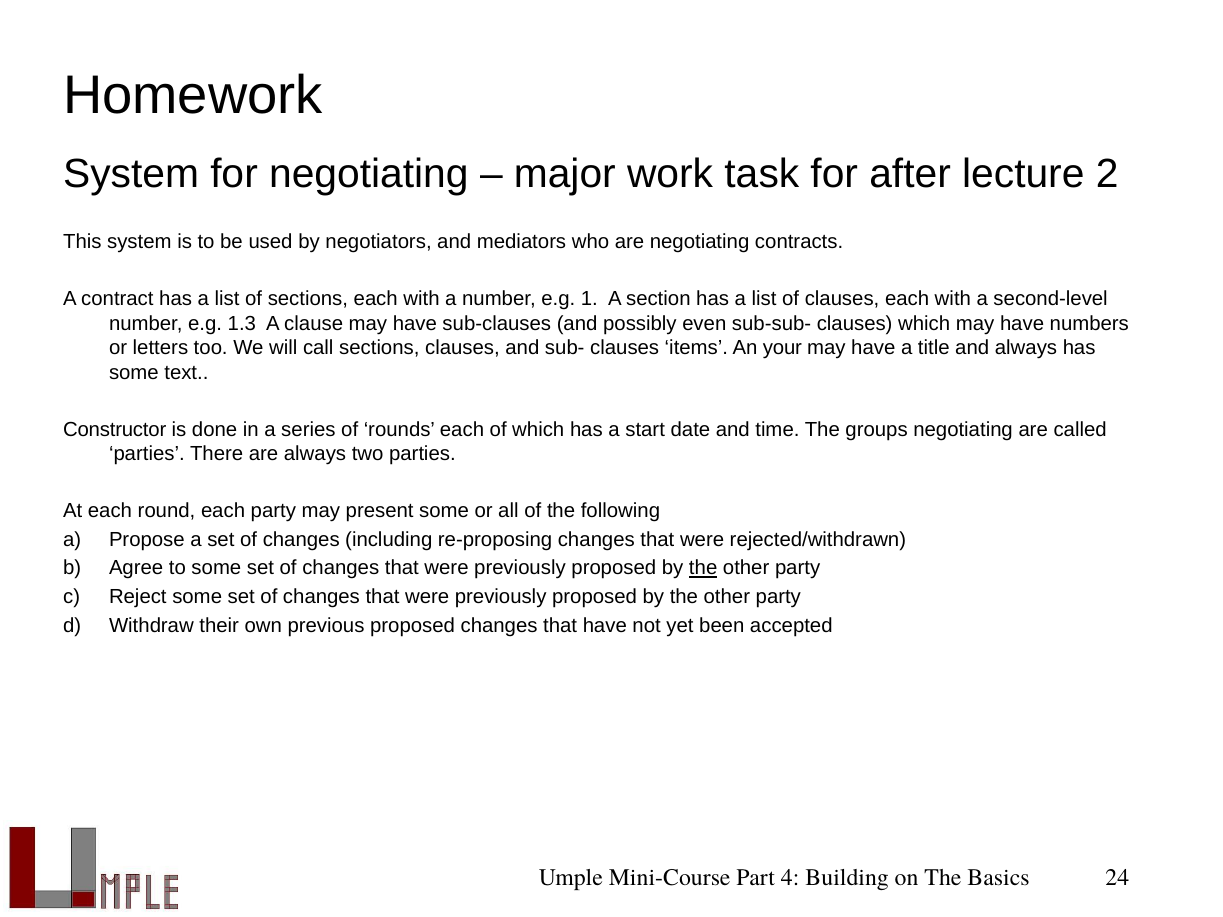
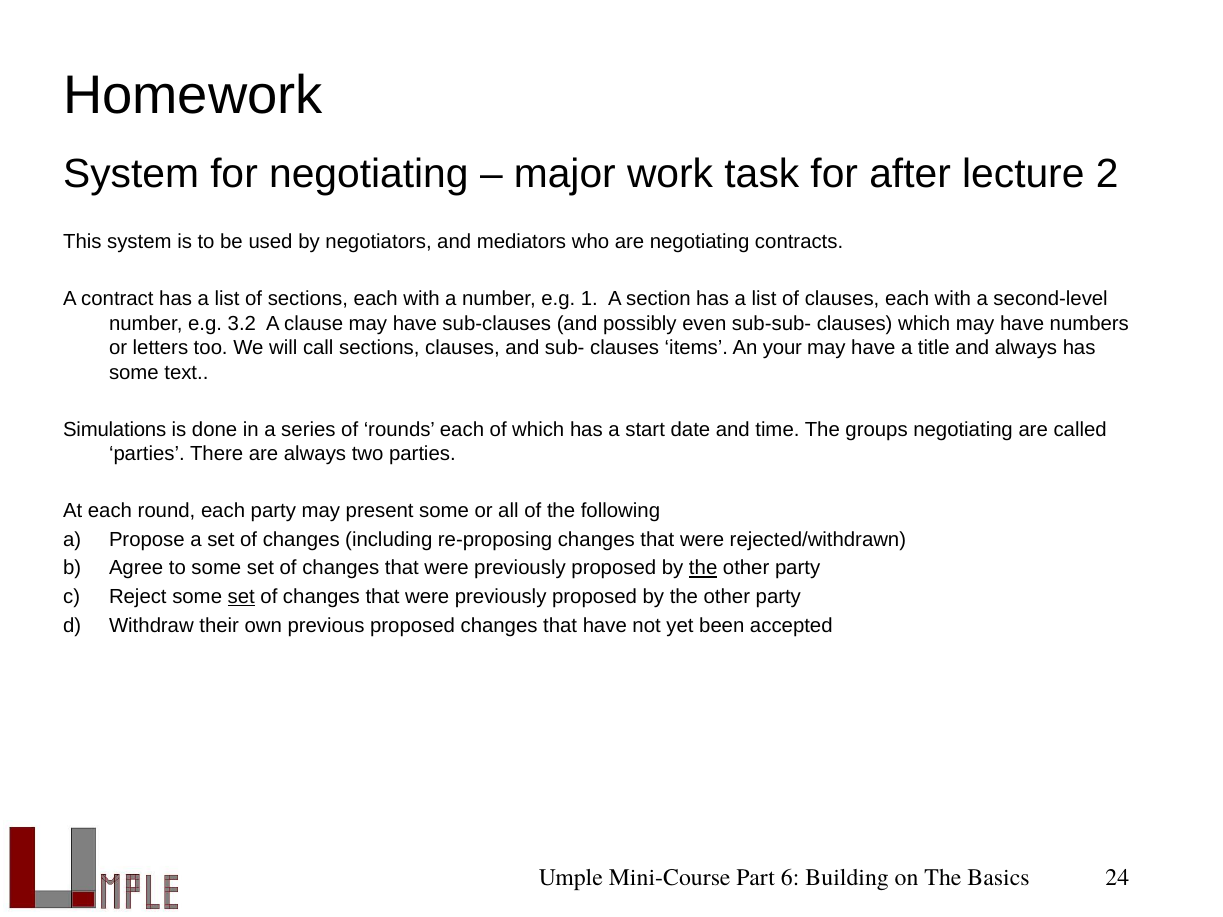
1.3: 1.3 -> 3.2 (242, 324)
Constructor: Constructor -> Simulations (115, 430)
set underline: none -> present (241, 597)
4: 4 -> 6 (790, 878)
